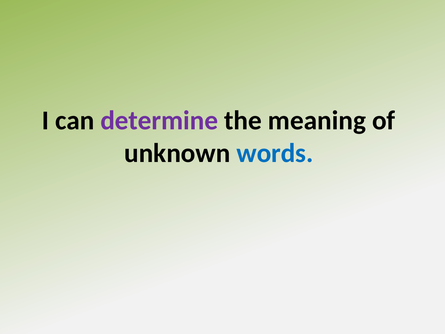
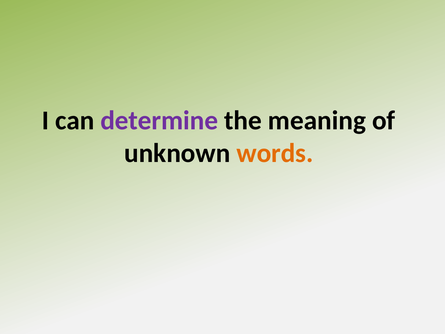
words colour: blue -> orange (275, 153)
